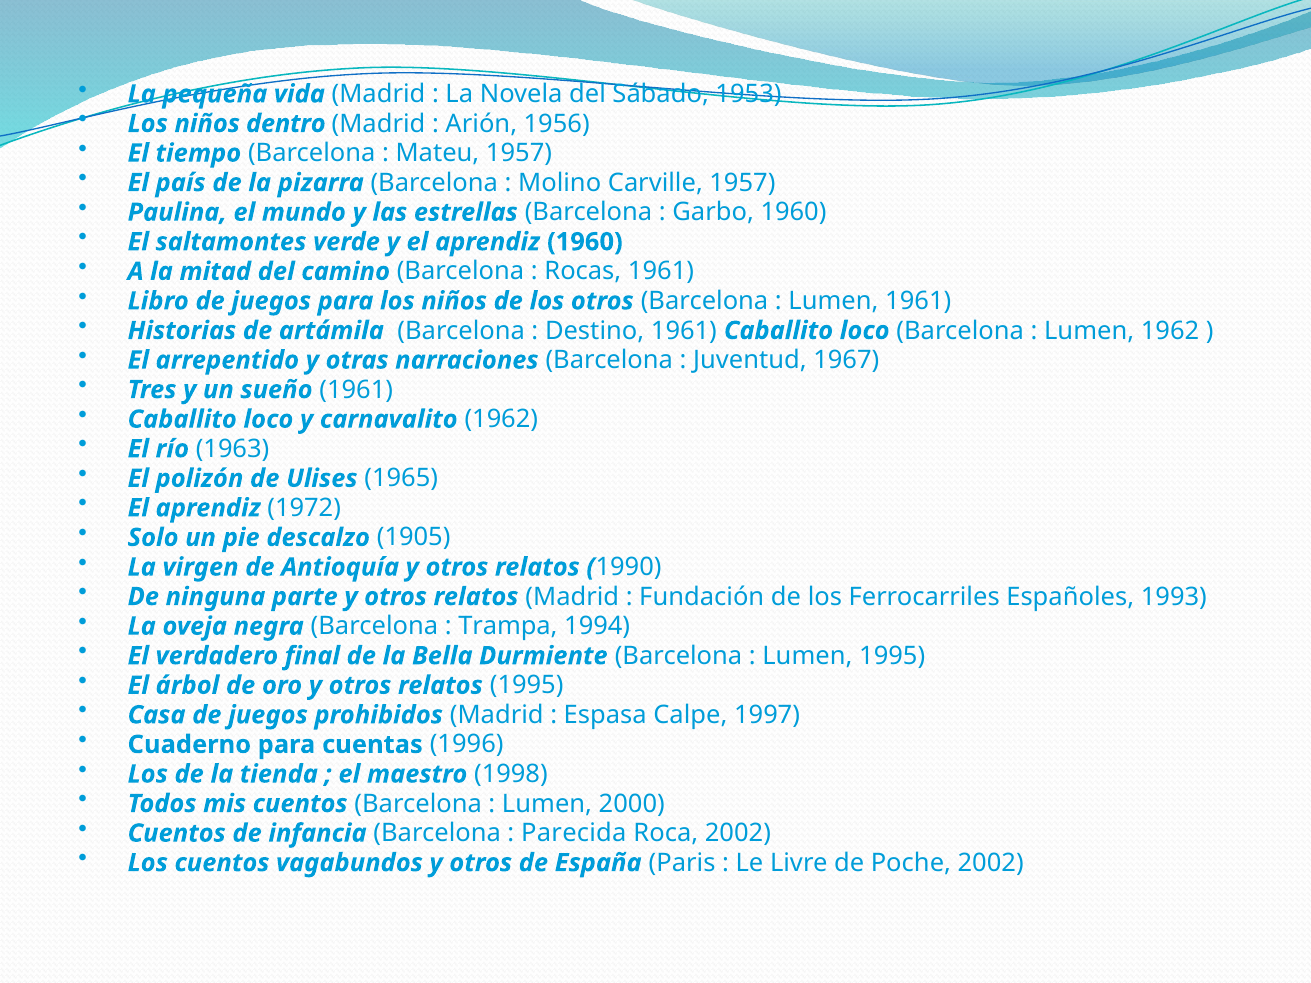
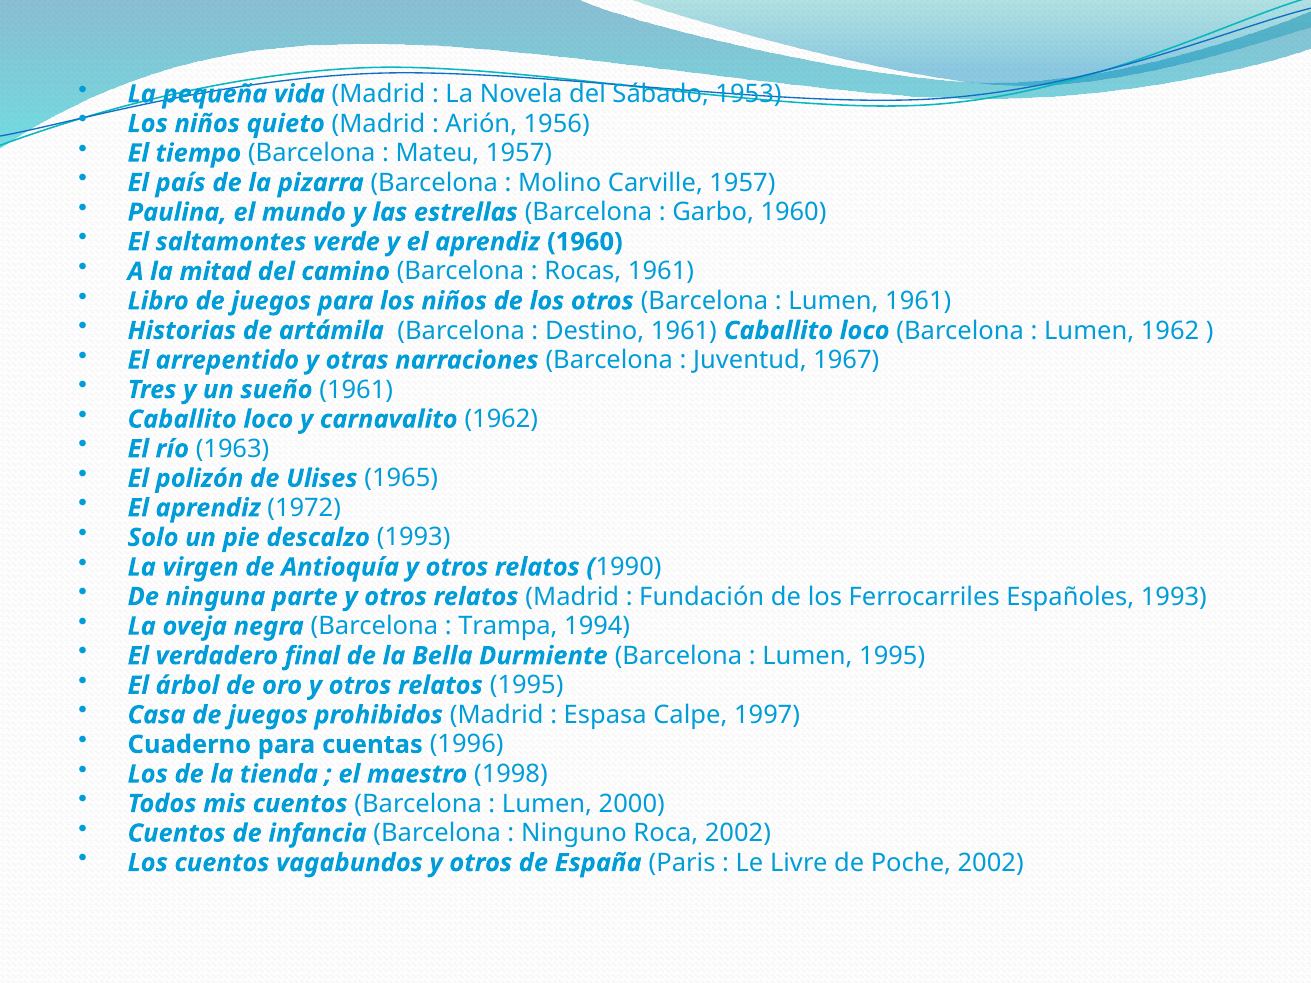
dentro: dentro -> quieto (286, 124)
descalzo 1905: 1905 -> 1993 (414, 538)
Parecida: Parecida -> Ninguno (574, 833)
